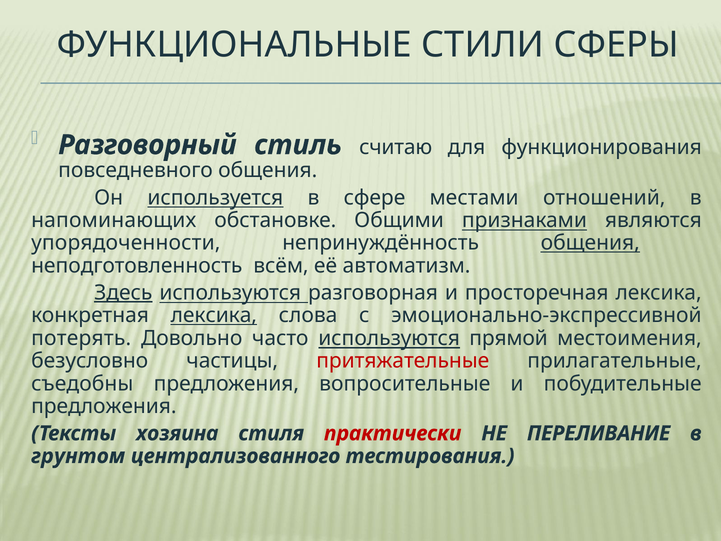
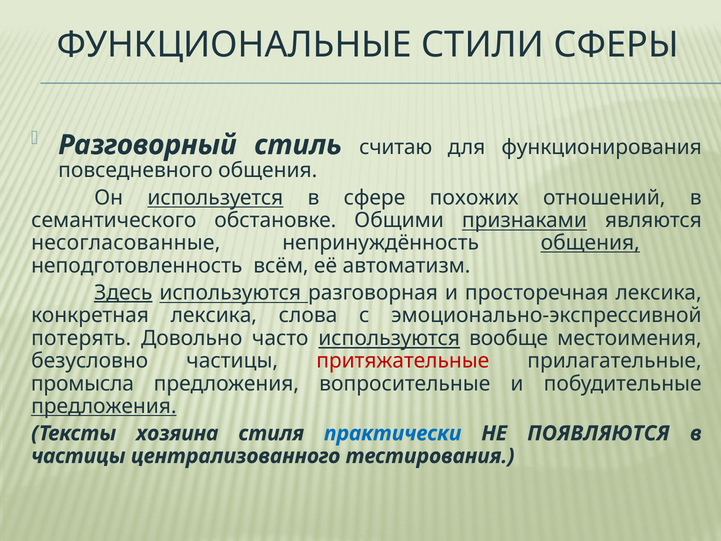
местами: местами -> похожих (474, 197)
напоминающих: напоминающих -> семантического (114, 220)
упорядоченности: упорядоченности -> несогласованные (126, 243)
лексика underline: present -> none (214, 315)
прямой: прямой -> вообще (509, 338)
съедобны: съедобны -> промысла (82, 383)
предложения underline: none -> present (104, 406)
практически colour: red -> blue (393, 433)
ПЕРЕЛИВАНИЕ: ПЕРЕЛИВАНИЕ -> ПОЯВЛЯЮТСЯ (598, 433)
грунтом: грунтом -> частицы (78, 456)
